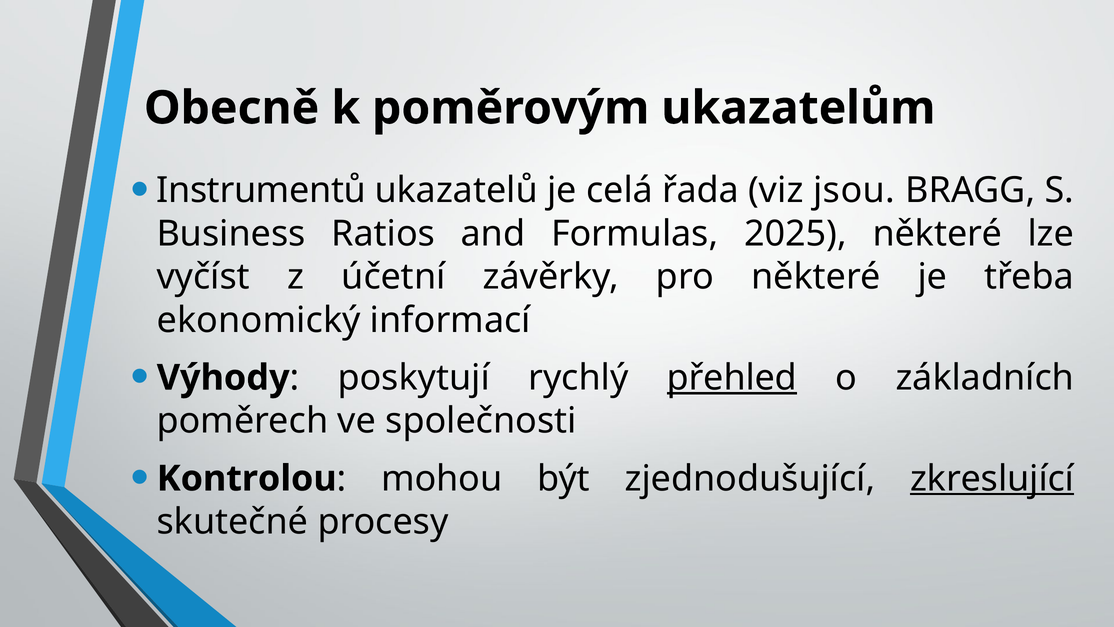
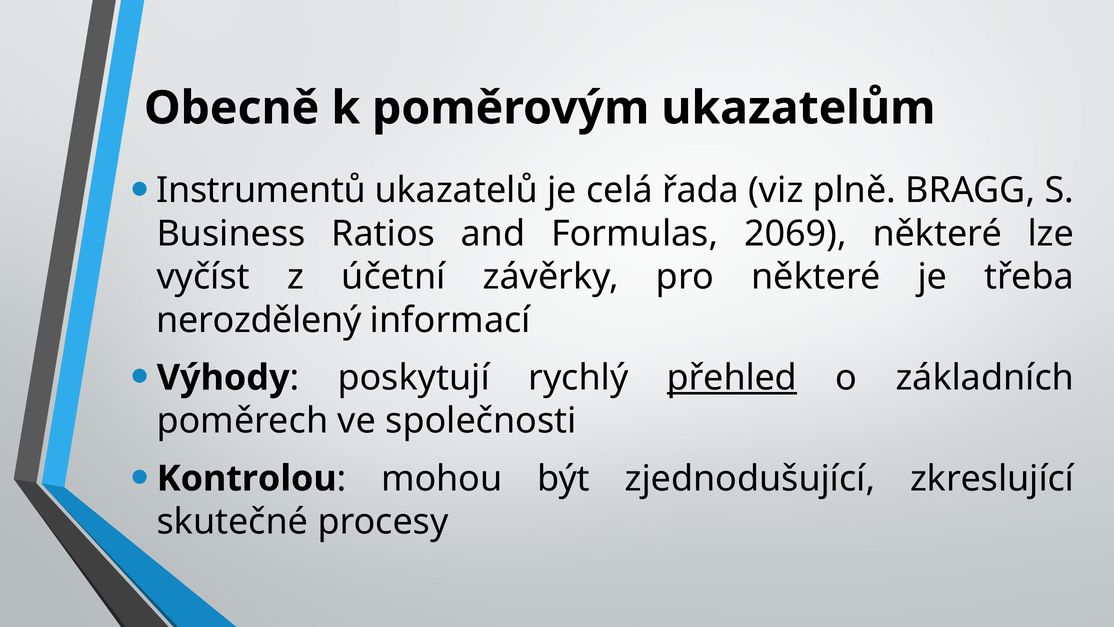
jsou: jsou -> plně (854, 190)
2025: 2025 -> 2069 (795, 234)
ekonomický: ekonomický -> nerozdělený (259, 320)
zkreslující underline: present -> none (992, 478)
